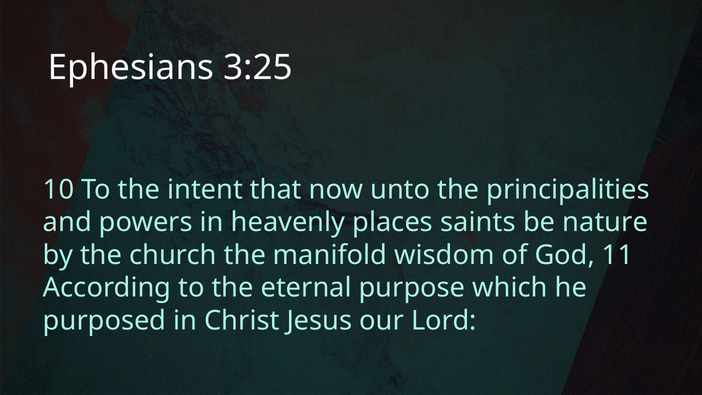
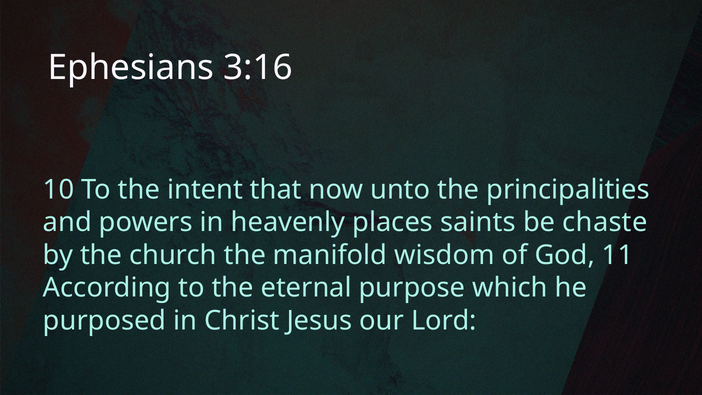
3:25: 3:25 -> 3:16 (258, 68)
nature: nature -> chaste (605, 222)
